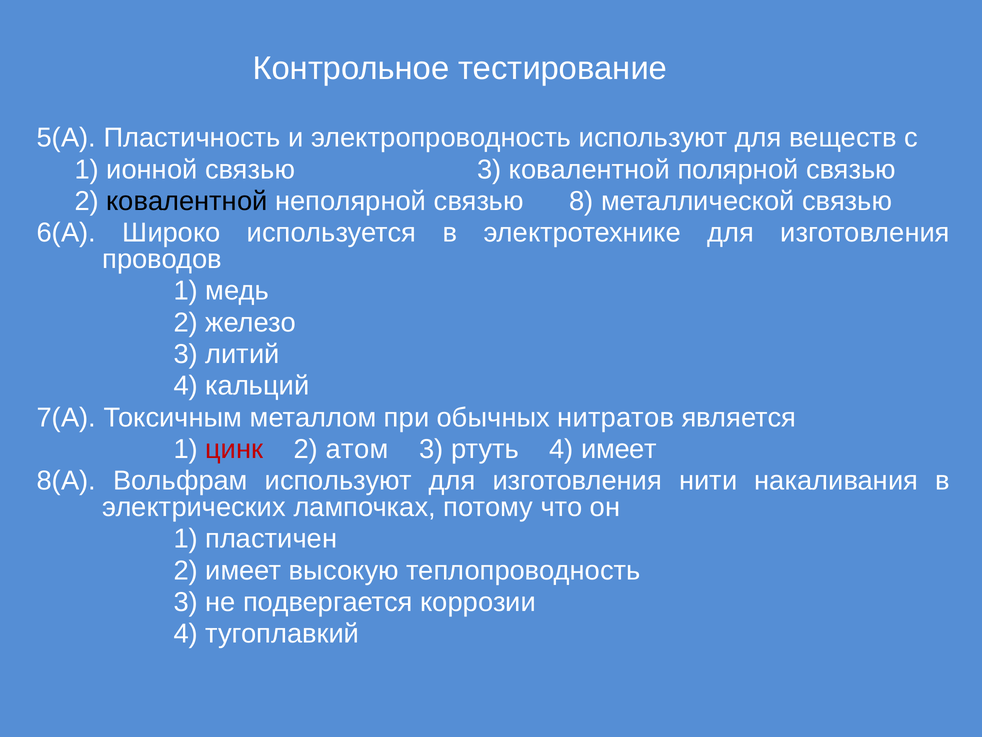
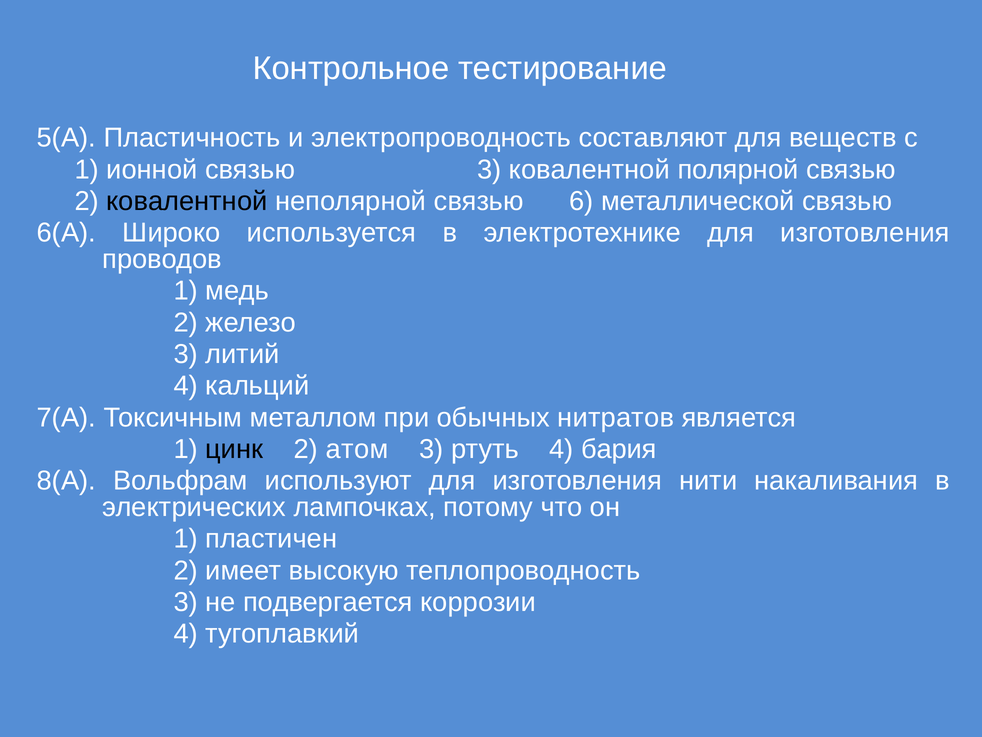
электропроводность используют: используют -> составляют (653, 138)
8: 8 -> 6 (581, 201)
цинк colour: red -> black (234, 449)
4 имеет: имеет -> бария (619, 449)
